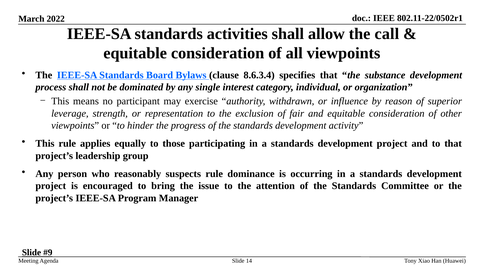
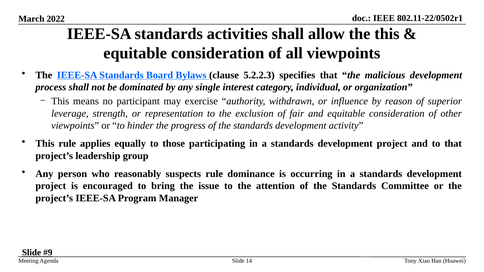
the call: call -> this (387, 34)
8.6.3.4: 8.6.3.4 -> 5.2.2.3 (259, 75)
substance: substance -> malicious (385, 75)
